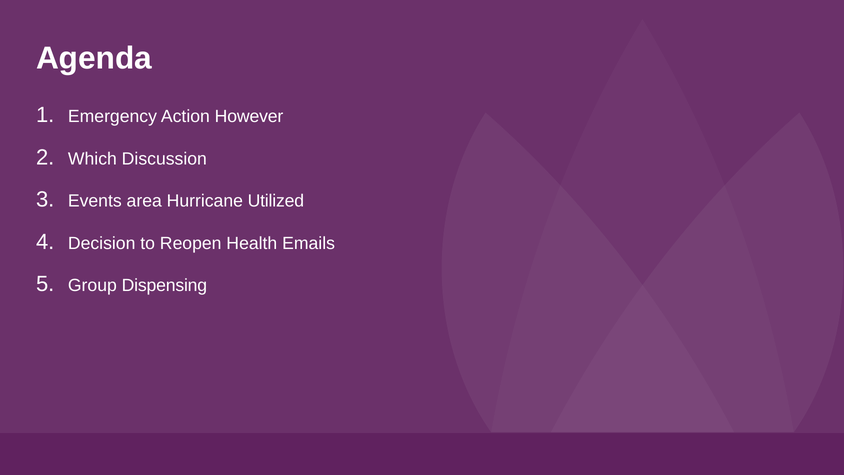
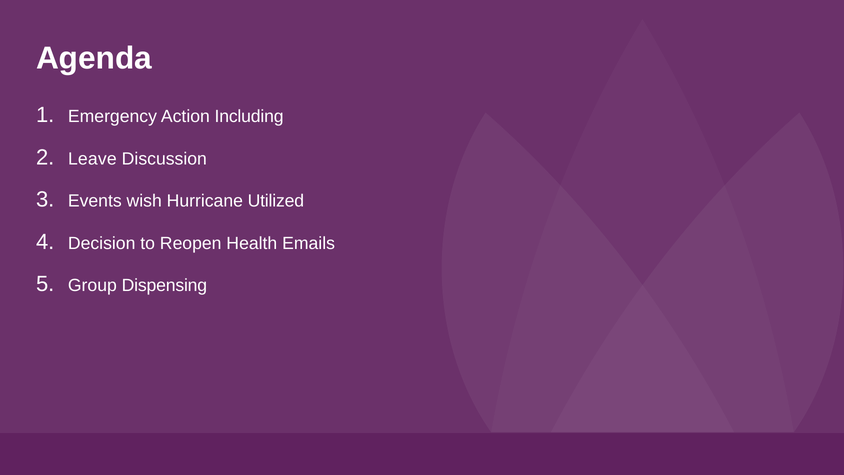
However: However -> Including (249, 117)
Which: Which -> Leave (92, 159)
area: area -> wish (144, 201)
